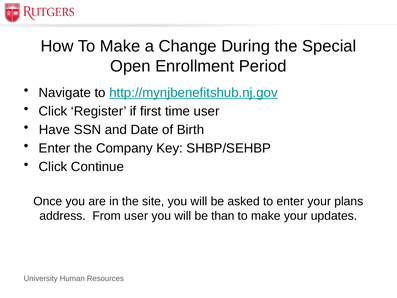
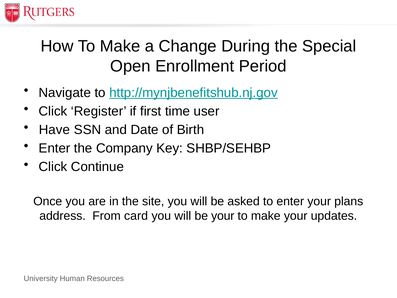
From user: user -> card (136, 216)
be than: than -> your (223, 216)
